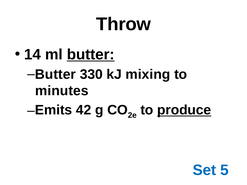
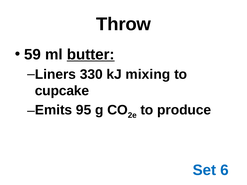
14: 14 -> 59 (32, 55)
Butter: Butter -> Liners (55, 75)
minutes: minutes -> cupcake (62, 91)
42: 42 -> 95 (84, 110)
produce underline: present -> none (184, 110)
5: 5 -> 6 (224, 170)
